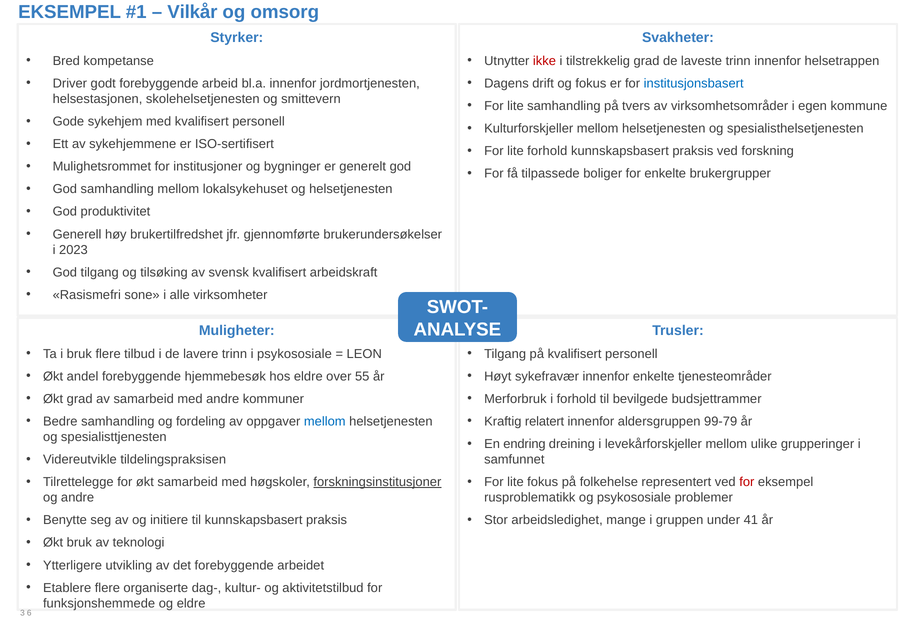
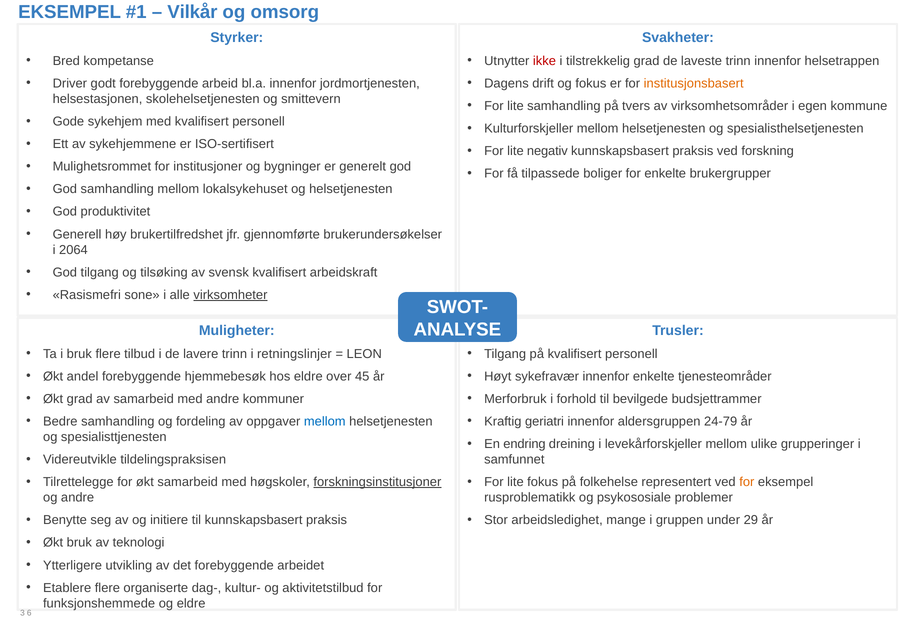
institusjonsbasert colour: blue -> orange (694, 83)
lite forhold: forhold -> negativ (547, 151)
2023: 2023 -> 2064 (73, 250)
virksomheter underline: none -> present (230, 295)
i psykososiale: psykososiale -> retningslinjer (294, 353)
55: 55 -> 45 (362, 376)
relatert: relatert -> geriatri (545, 421)
99-79: 99-79 -> 24-79 (721, 421)
for colour: red -> orange (747, 482)
41: 41 -> 29 (751, 520)
